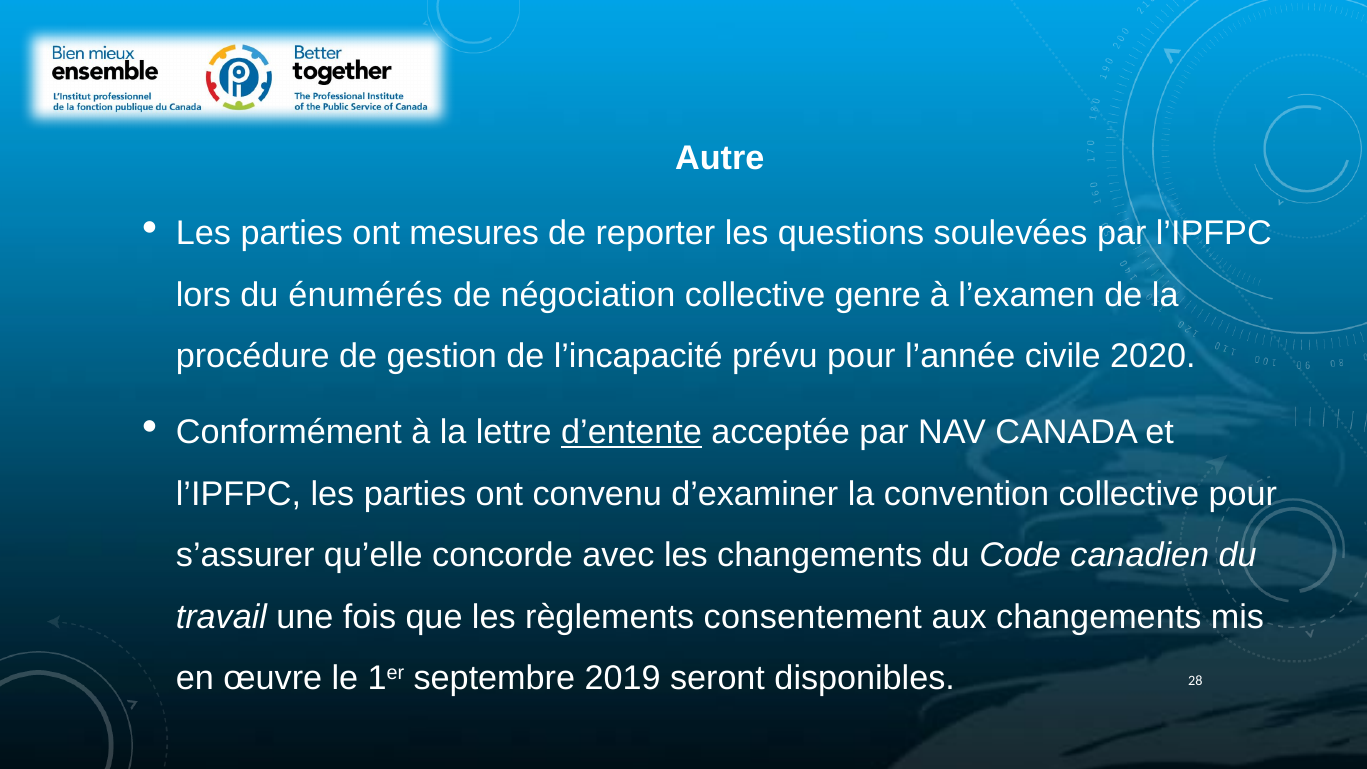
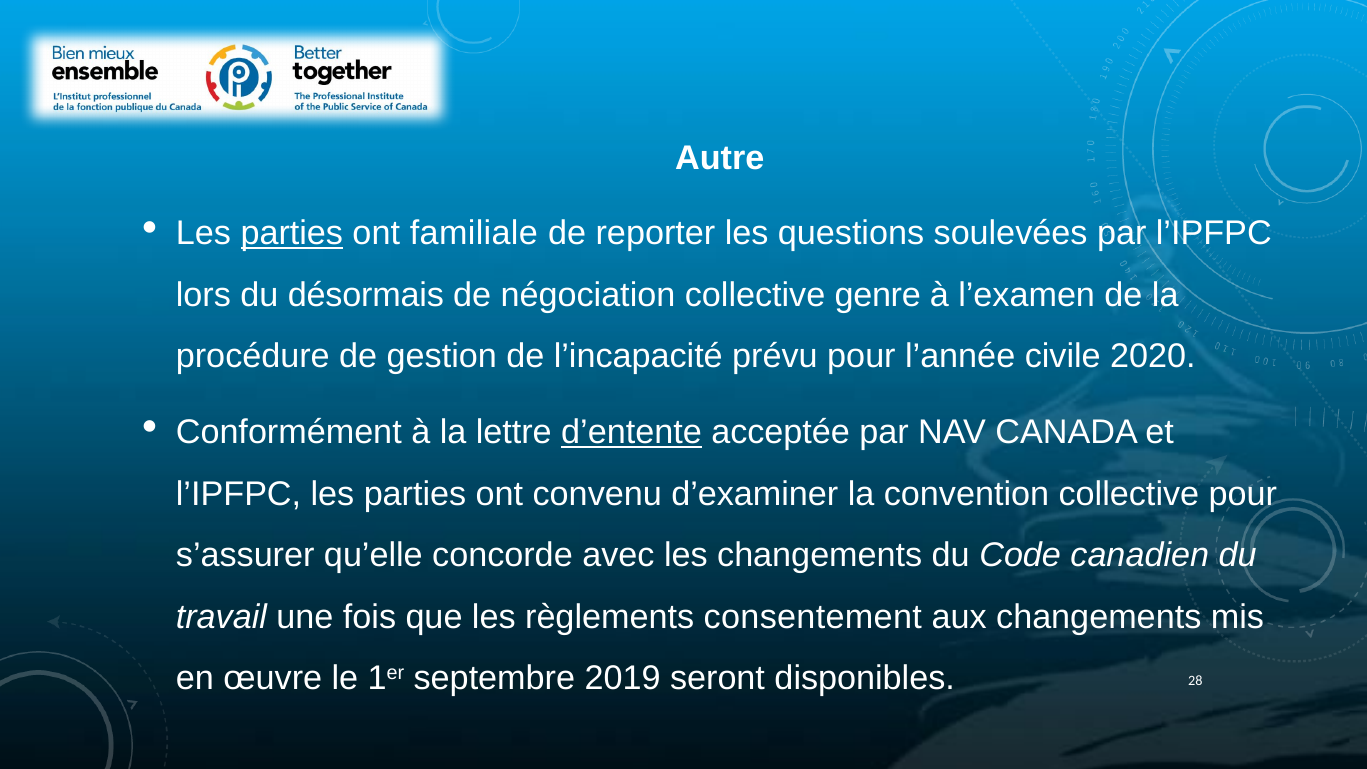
parties underline: none -> present (292, 234)
mesures: mesures -> familiale (474, 234)
énumérés: énumérés -> désormais (366, 295)
